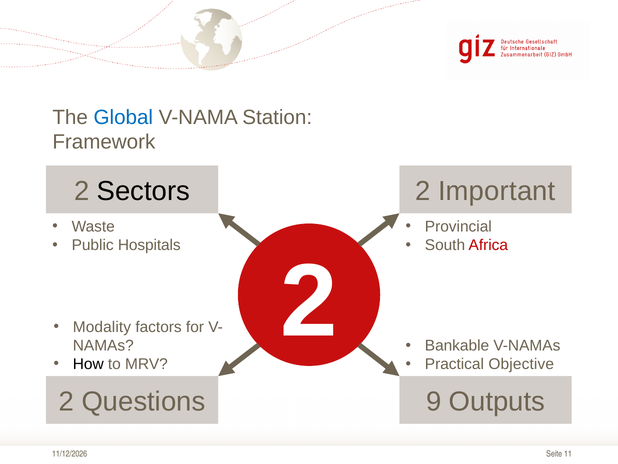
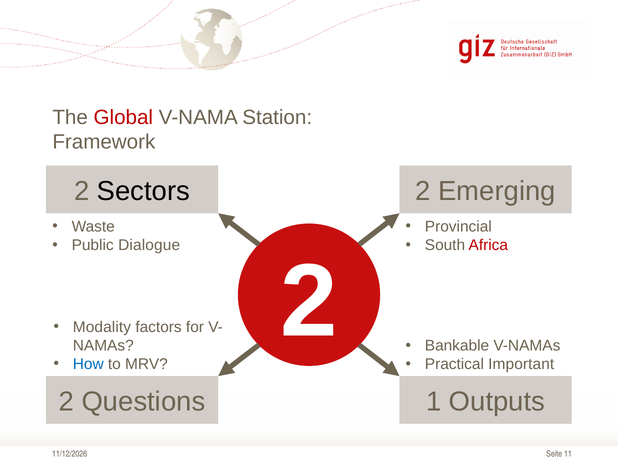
Global colour: blue -> red (123, 117)
Important: Important -> Emerging (497, 191)
Hospitals: Hospitals -> Dialogue (149, 245)
How colour: black -> blue (88, 364)
Objective: Objective -> Important (521, 364)
9: 9 -> 1 (434, 401)
